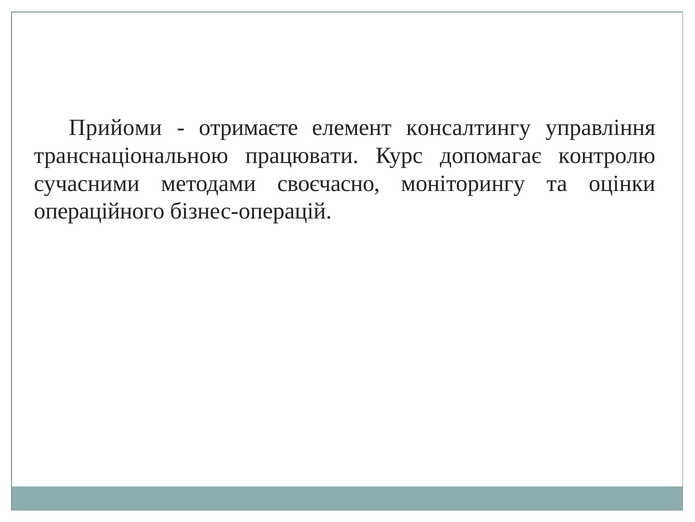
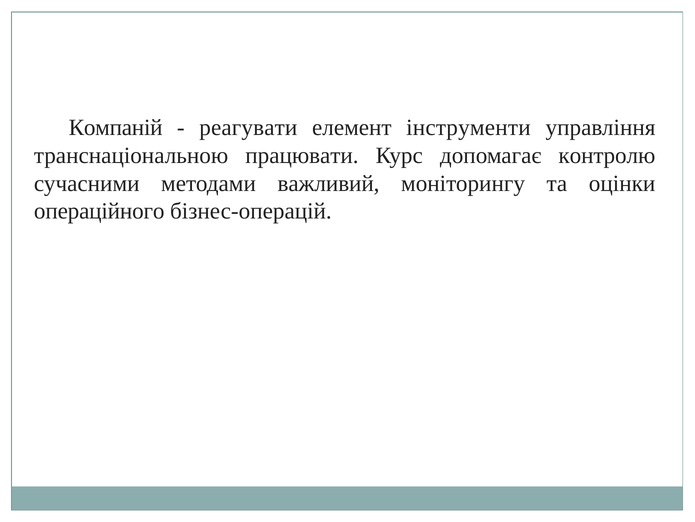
Прийоми: Прийоми -> Компаній (116, 128)
отримаєте: отримаєте -> реагувати (248, 128)
консалтингу: консалтингу -> інструменти (468, 128)
своєчасно: своєчасно -> важливий (329, 183)
